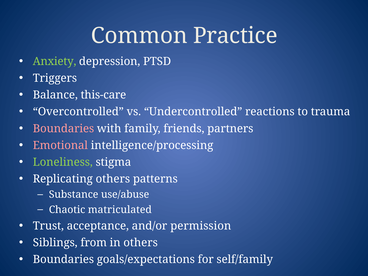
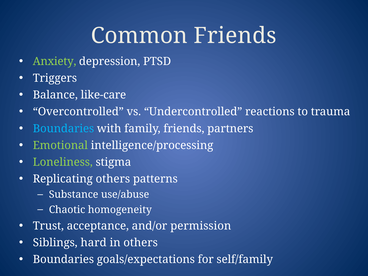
Common Practice: Practice -> Friends (235, 36)
this-care: this-care -> like-care (103, 95)
Boundaries colour: pink -> light blue (63, 129)
Emotional colour: pink -> light green (60, 145)
matriculated: matriculated -> homogeneity (120, 210)
from: from -> hard (94, 243)
